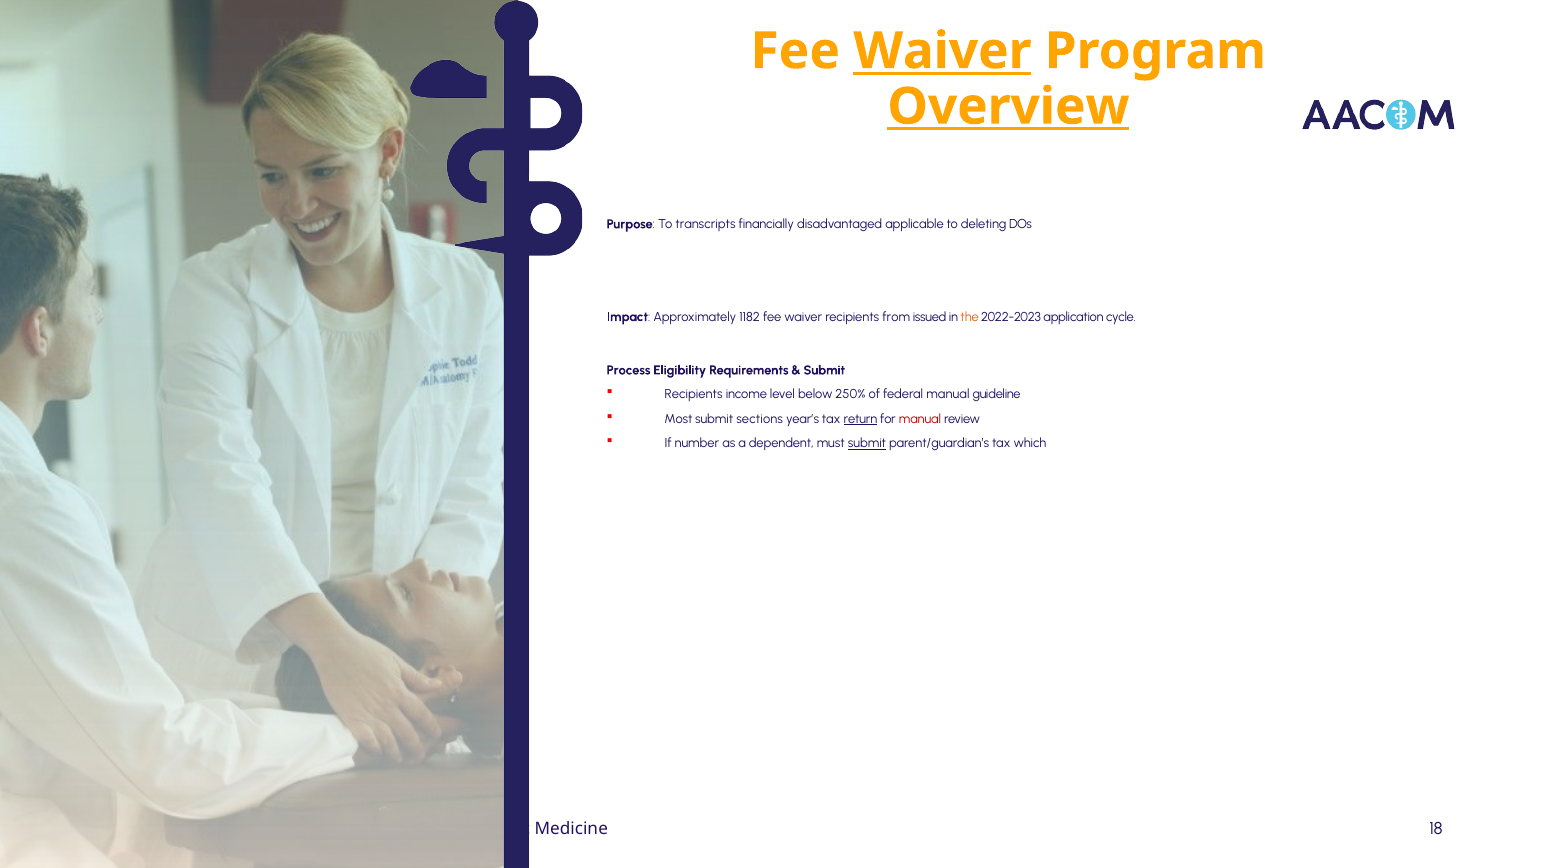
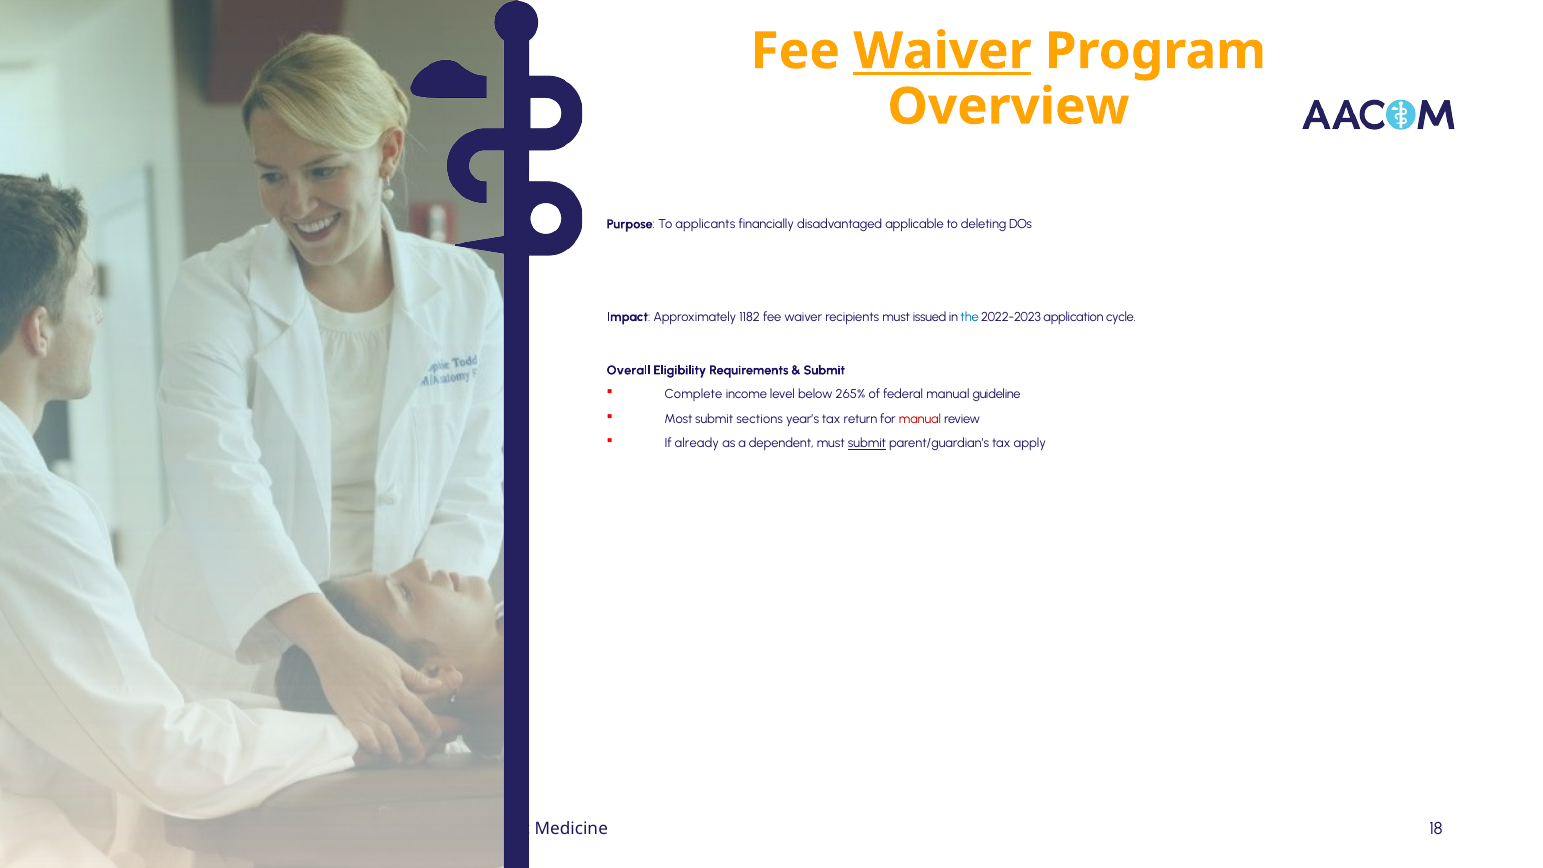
Overview underline: present -> none (1008, 107)
transcripts: transcripts -> applicants (705, 224)
recipients from: from -> must (896, 317)
the colour: orange -> blue (970, 317)
Process: Process -> Overall (628, 370)
Recipients: Recipients -> Complete (694, 395)
250%: 250% -> 265% (850, 395)
return underline: present -> none (860, 419)
number: number -> already (697, 444)
which: which -> apply (1030, 444)
